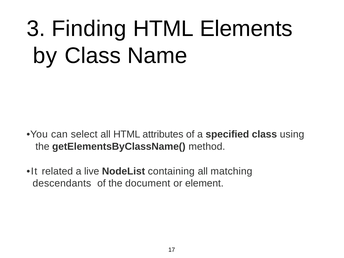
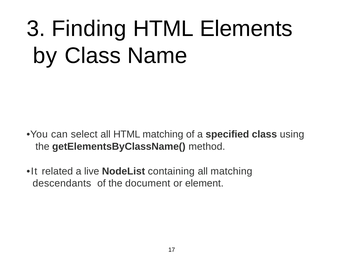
HTML attributes: attributes -> matching (163, 134)
